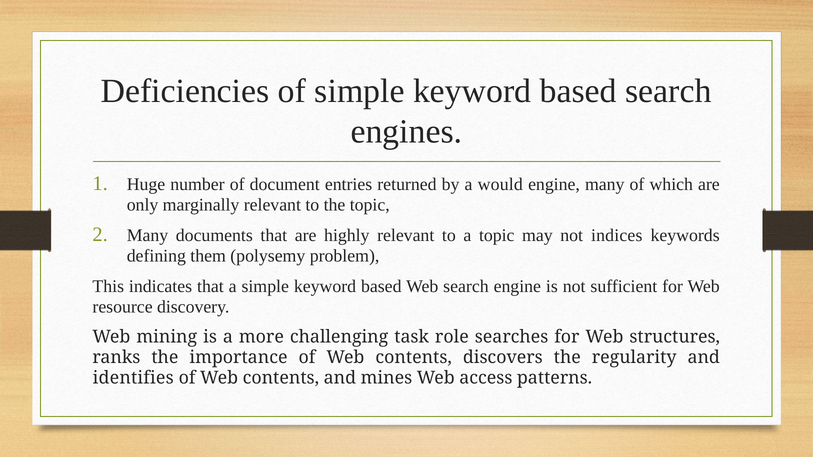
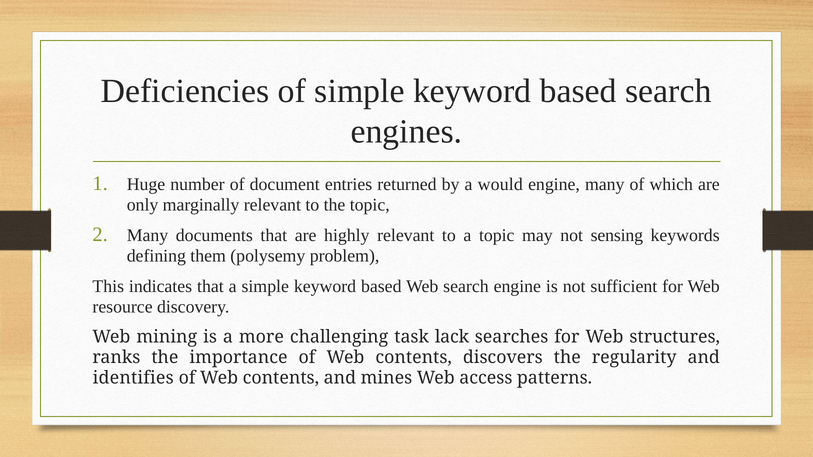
indices: indices -> sensing (617, 236)
role: role -> lack (452, 337)
